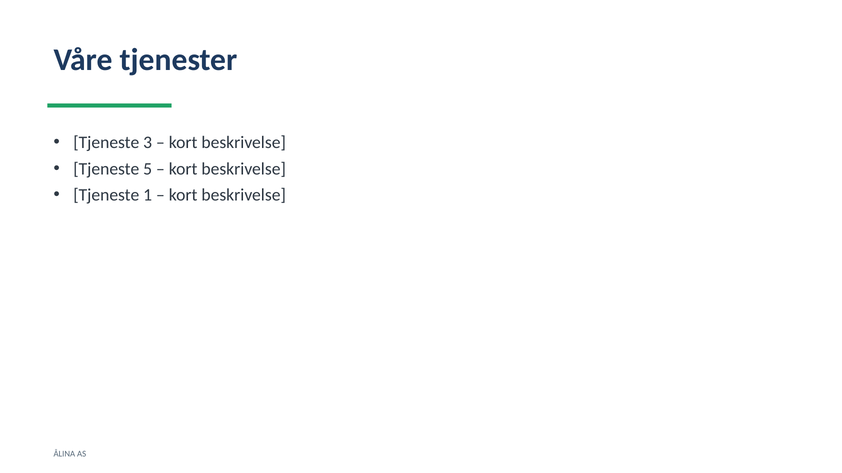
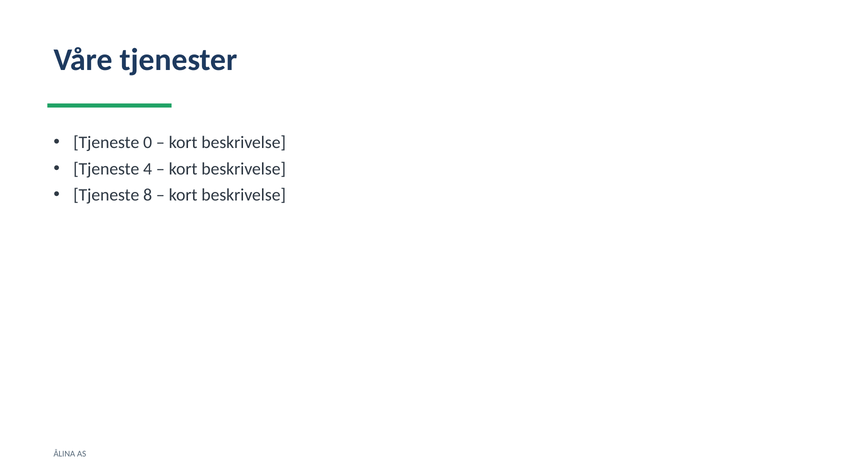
3: 3 -> 0 (148, 143)
5: 5 -> 4 (148, 169)
1: 1 -> 8 (148, 195)
